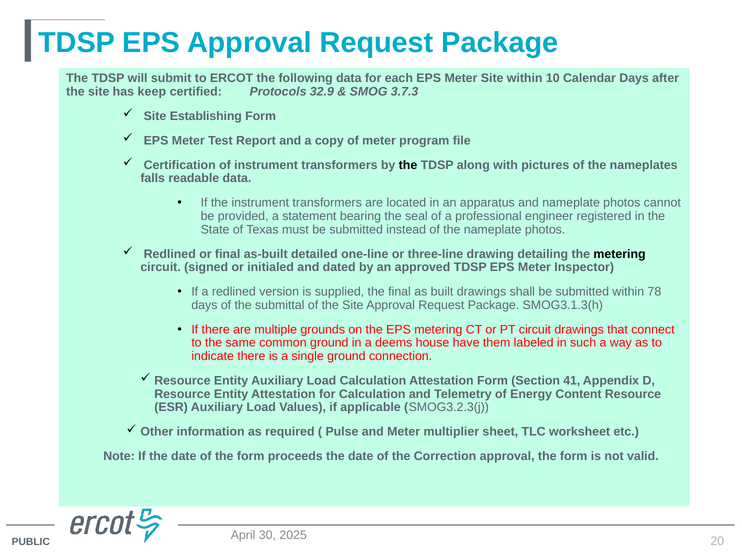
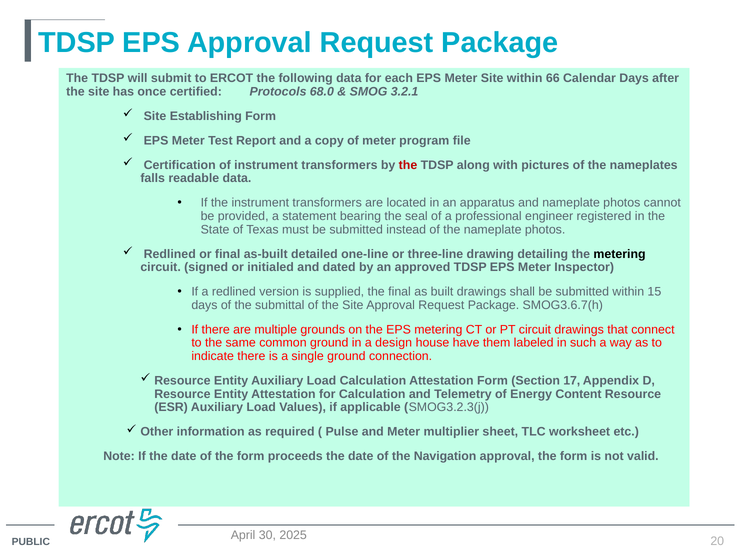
10: 10 -> 66 (553, 78)
keep: keep -> once (152, 92)
32.9: 32.9 -> 68.0 (322, 92)
3.7.3: 3.7.3 -> 3.2.1 (405, 92)
the colour: black -> red (408, 165)
78: 78 -> 15 (654, 292)
SMOG3.1.3(h: SMOG3.1.3(h -> SMOG3.6.7(h (563, 305)
deems: deems -> design (394, 343)
41: 41 -> 17 (572, 381)
Correction: Correction -> Navigation (445, 457)
